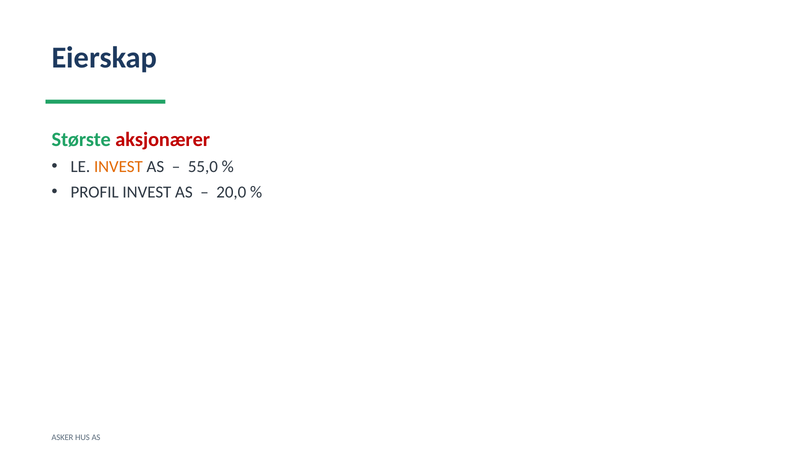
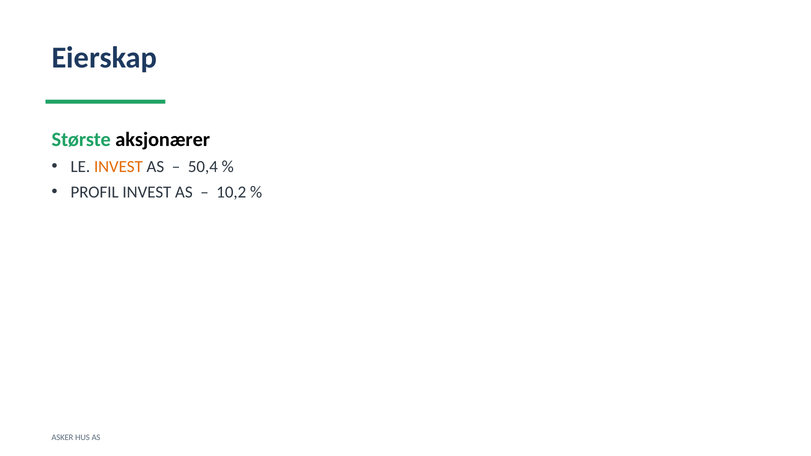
aksjonærer colour: red -> black (163, 140)
55,0: 55,0 -> 50,4 (203, 167)
20,0: 20,0 -> 10,2 (231, 192)
